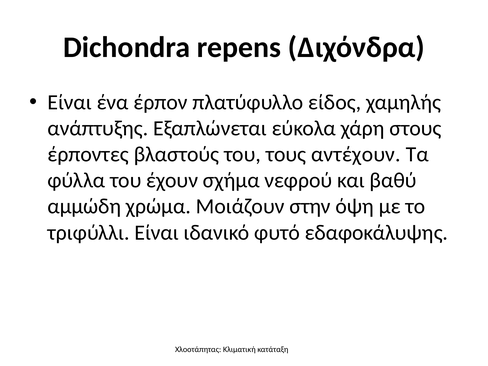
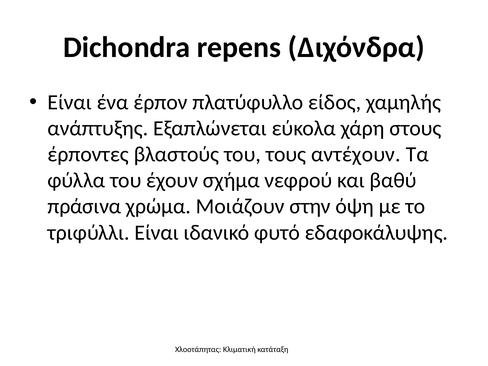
αμμώδη: αμμώδη -> πράσινα (84, 207)
